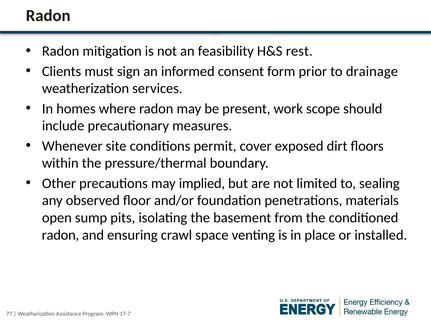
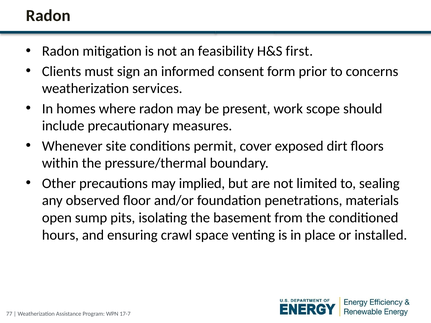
rest: rest -> first (299, 51)
drainage: drainage -> concerns (372, 71)
radon: radon -> hours (60, 235)
